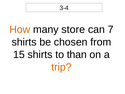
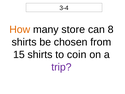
7: 7 -> 8 (111, 29)
than: than -> coin (77, 54)
trip colour: orange -> purple (61, 67)
